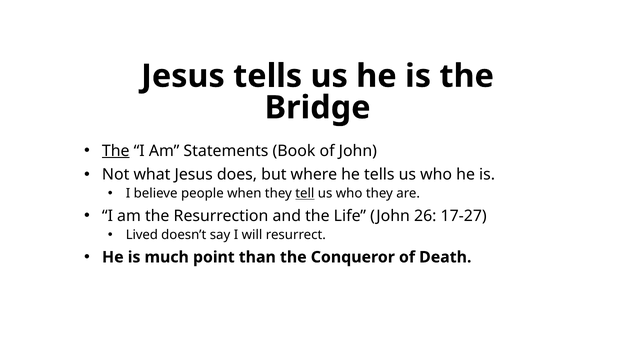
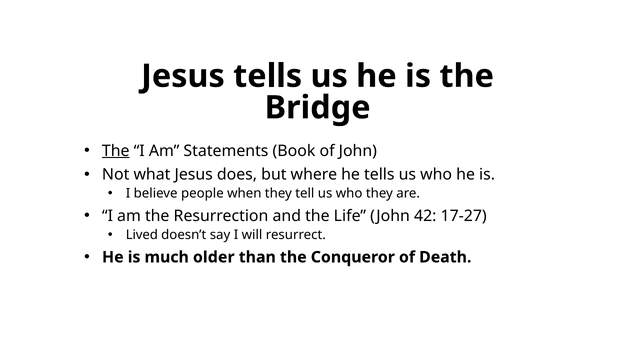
tell underline: present -> none (305, 194)
26: 26 -> 42 (425, 216)
point: point -> older (214, 257)
